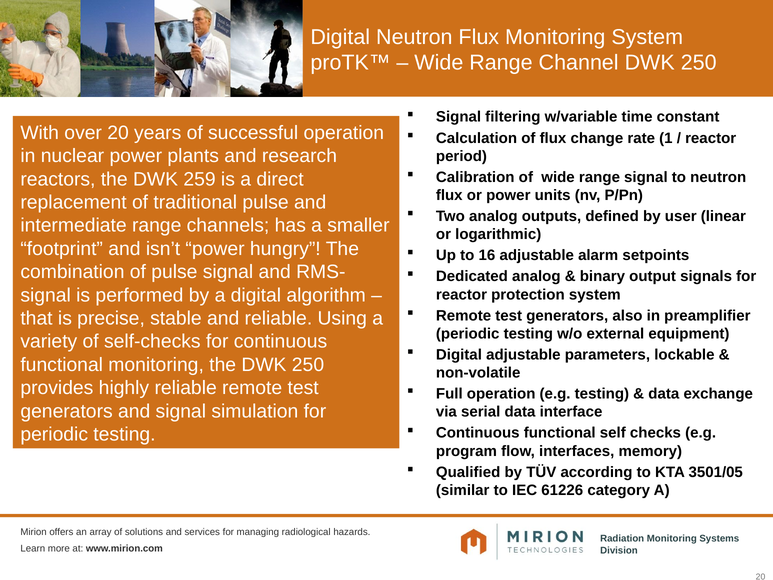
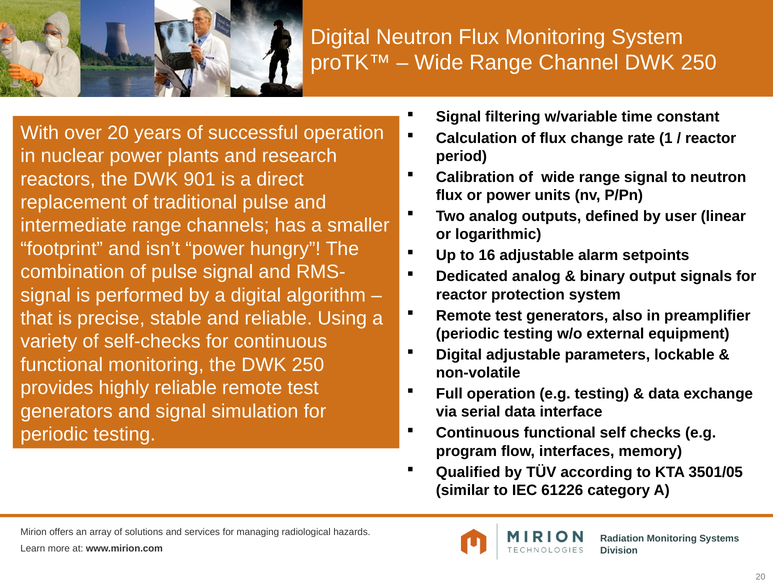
259: 259 -> 901 (200, 179)
